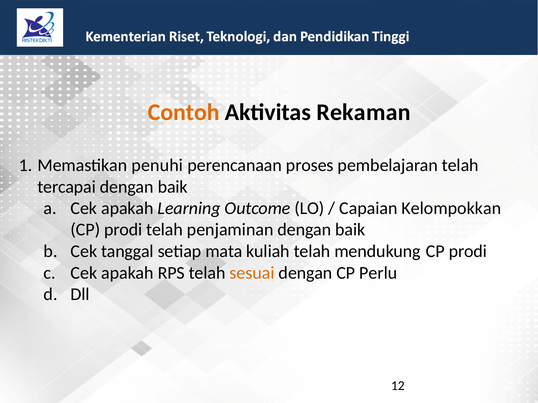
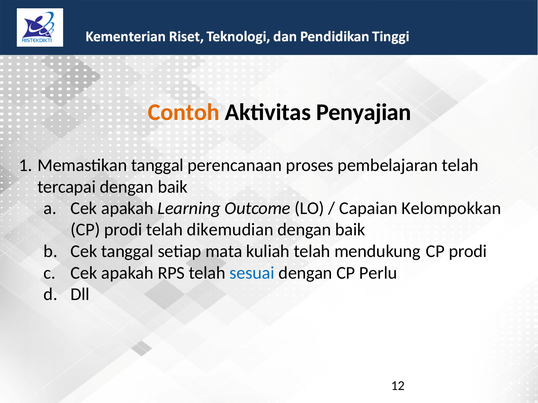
Rekaman: Rekaman -> Penyajian (364, 112)
Memastikan penuhi: penuhi -> tanggal (157, 165)
penjaminan: penjaminan -> dikemudian (230, 230)
sesuai colour: orange -> blue (252, 273)
